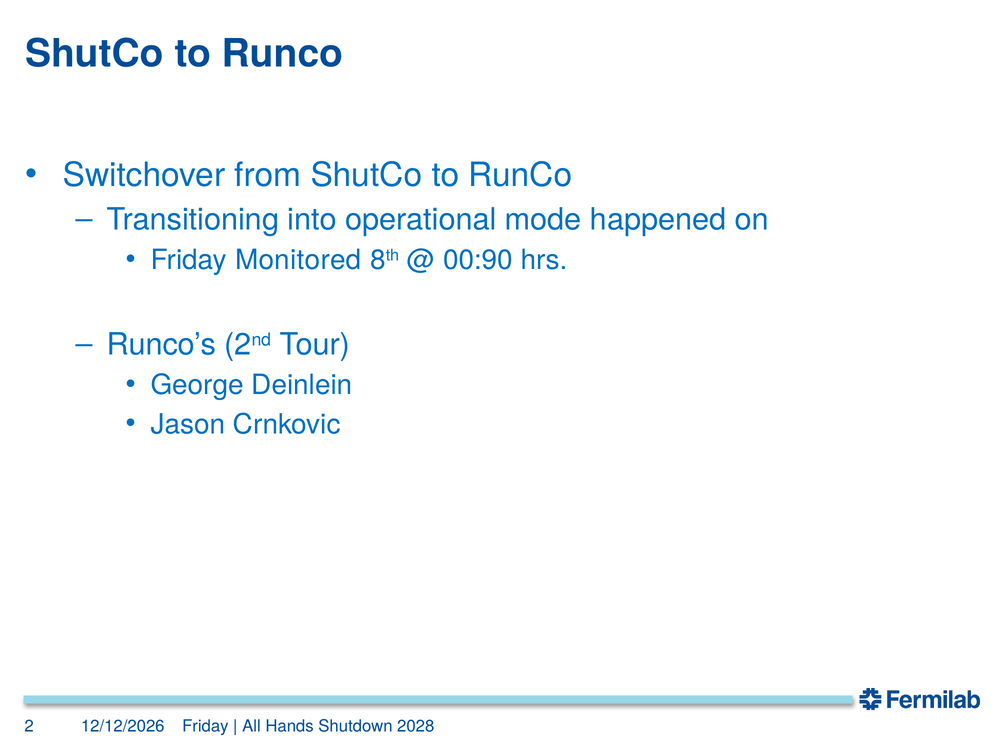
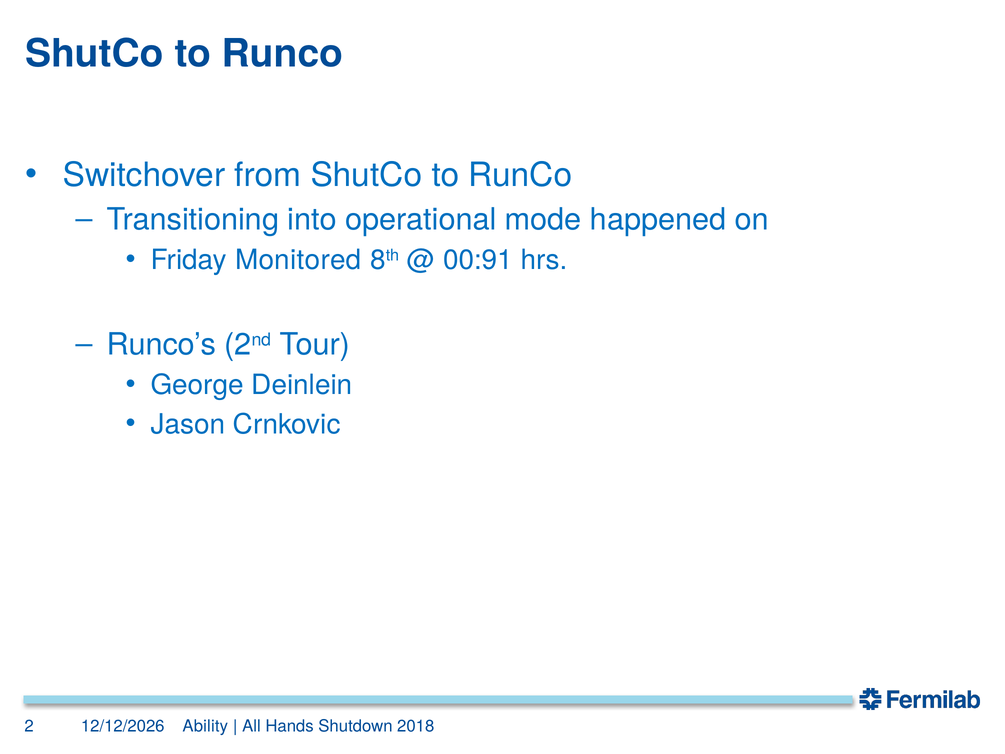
00:90: 00:90 -> 00:91 (478, 260)
Friday: Friday -> Ability (205, 726)
2028: 2028 -> 2018 (416, 726)
